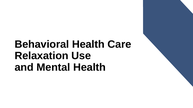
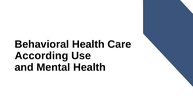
Relaxation: Relaxation -> According (41, 56)
